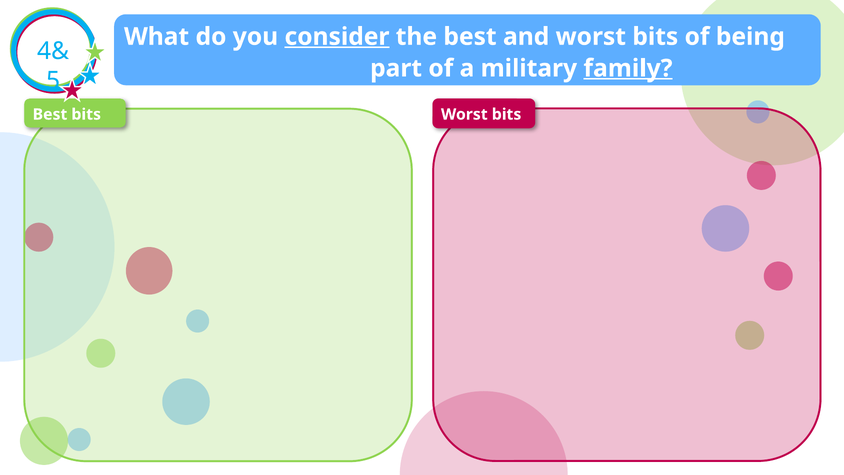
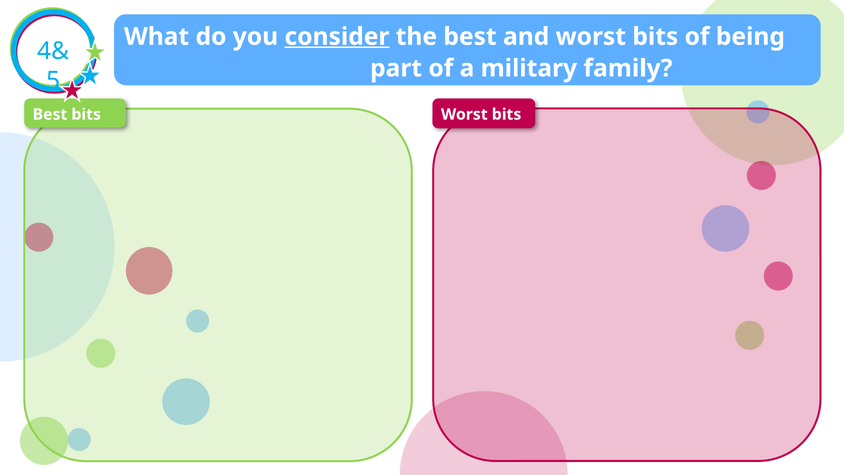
family underline: present -> none (628, 68)
